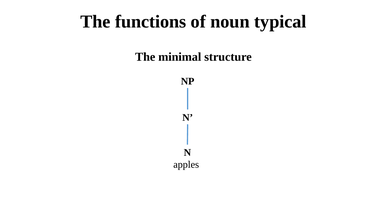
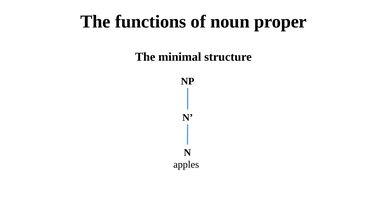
typical: typical -> proper (280, 22)
